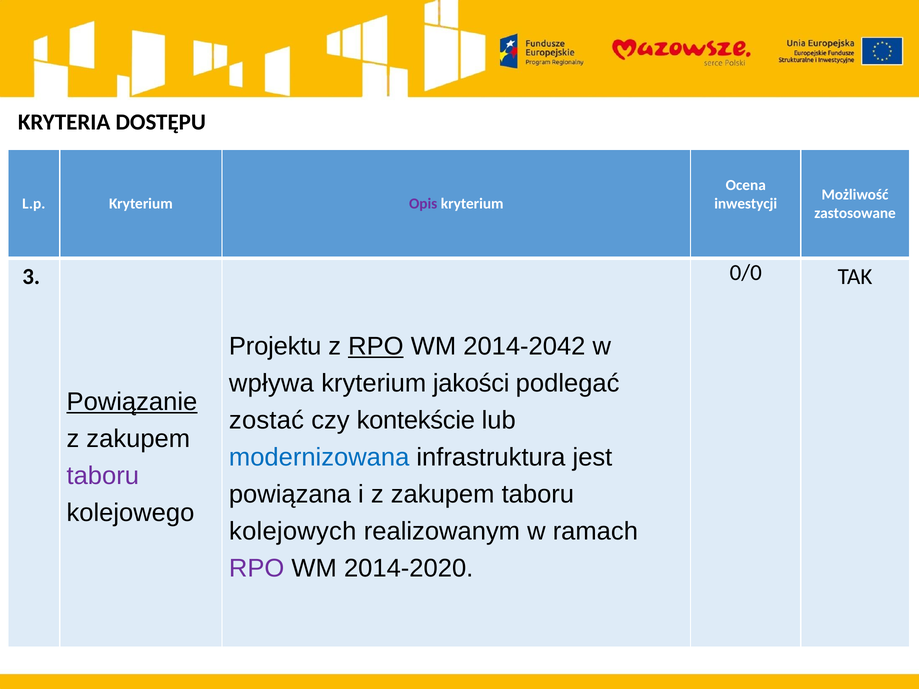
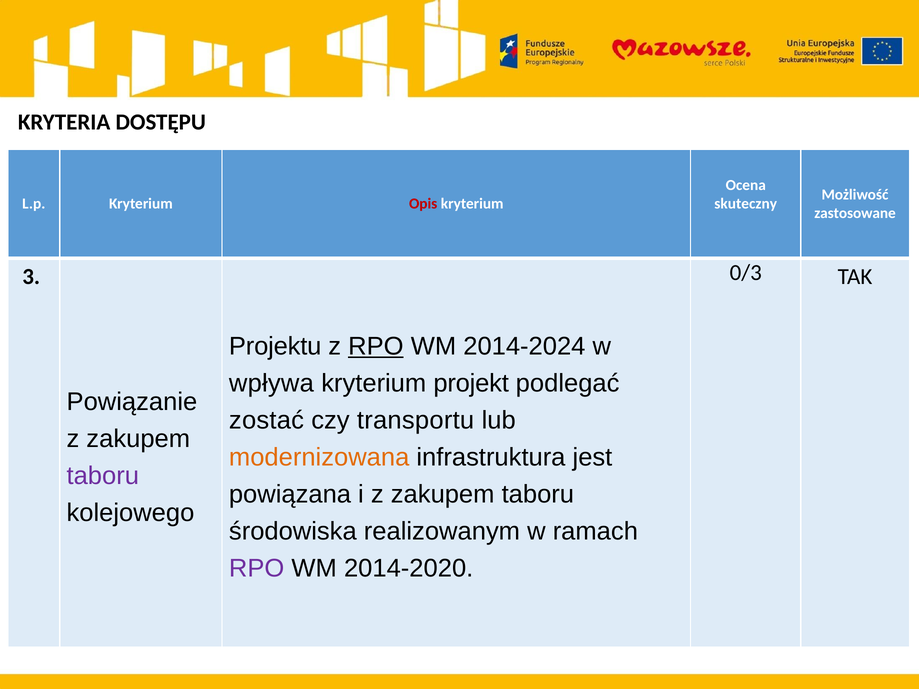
Opis colour: purple -> red (423, 204)
inwestycji: inwestycji -> skuteczny (746, 204)
0/0: 0/0 -> 0/3 (746, 273)
2014-2042: 2014-2042 -> 2014-2024 (524, 346)
jakości: jakości -> projekt (471, 383)
Powiązanie underline: present -> none (132, 402)
kontekście: kontekście -> transportu (416, 420)
modernizowana colour: blue -> orange (319, 458)
kolejowych: kolejowych -> środowiska (293, 532)
